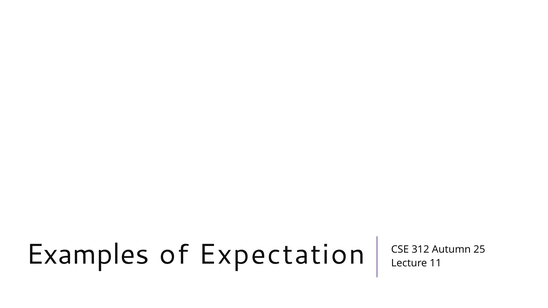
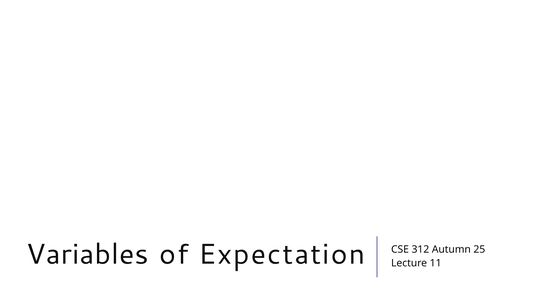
Examples: Examples -> Variables (87, 255)
